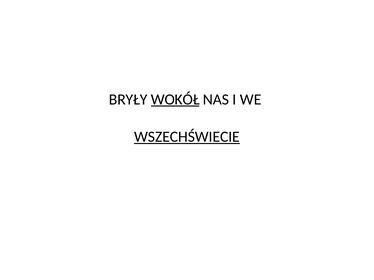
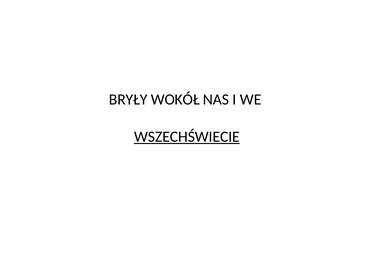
WOKÓŁ underline: present -> none (175, 100)
